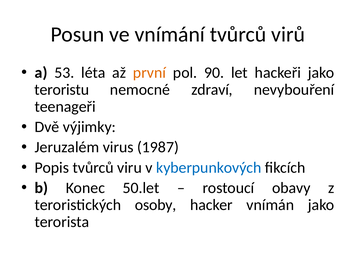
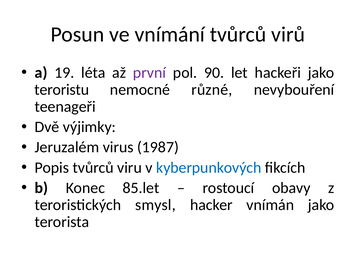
53: 53 -> 19 (64, 73)
první colour: orange -> purple (149, 73)
zdraví: zdraví -> různé (212, 90)
50.let: 50.let -> 85.let (141, 188)
osoby: osoby -> smysl (155, 205)
